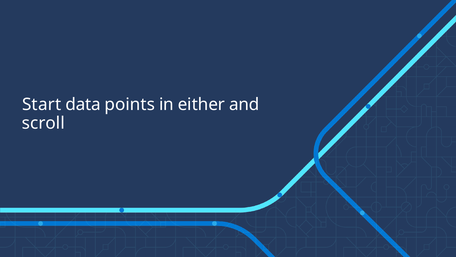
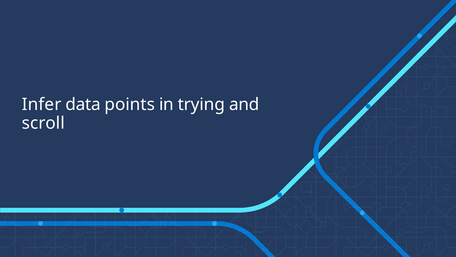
Start: Start -> Infer (42, 104)
either: either -> trying (201, 104)
